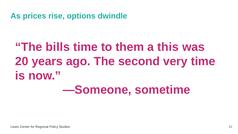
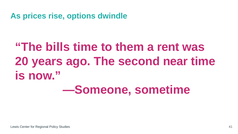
this: this -> rent (168, 47)
very: very -> near (175, 61)
